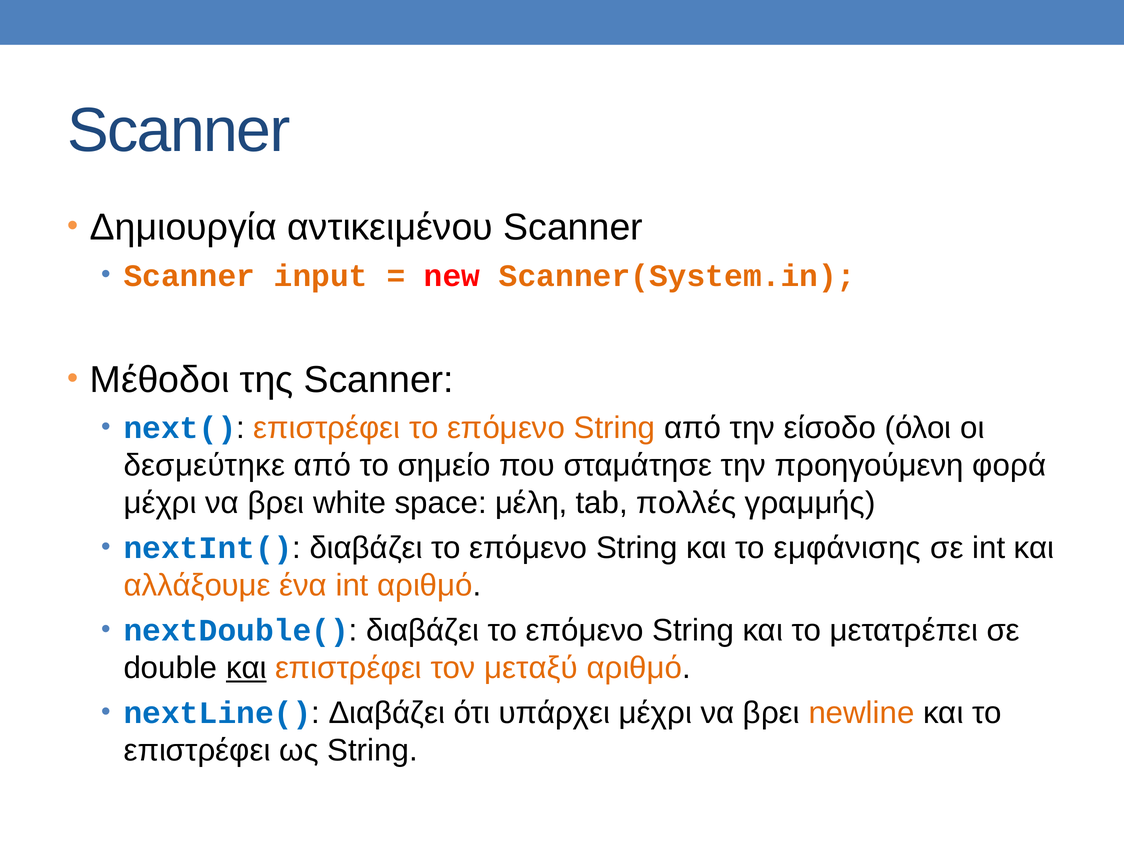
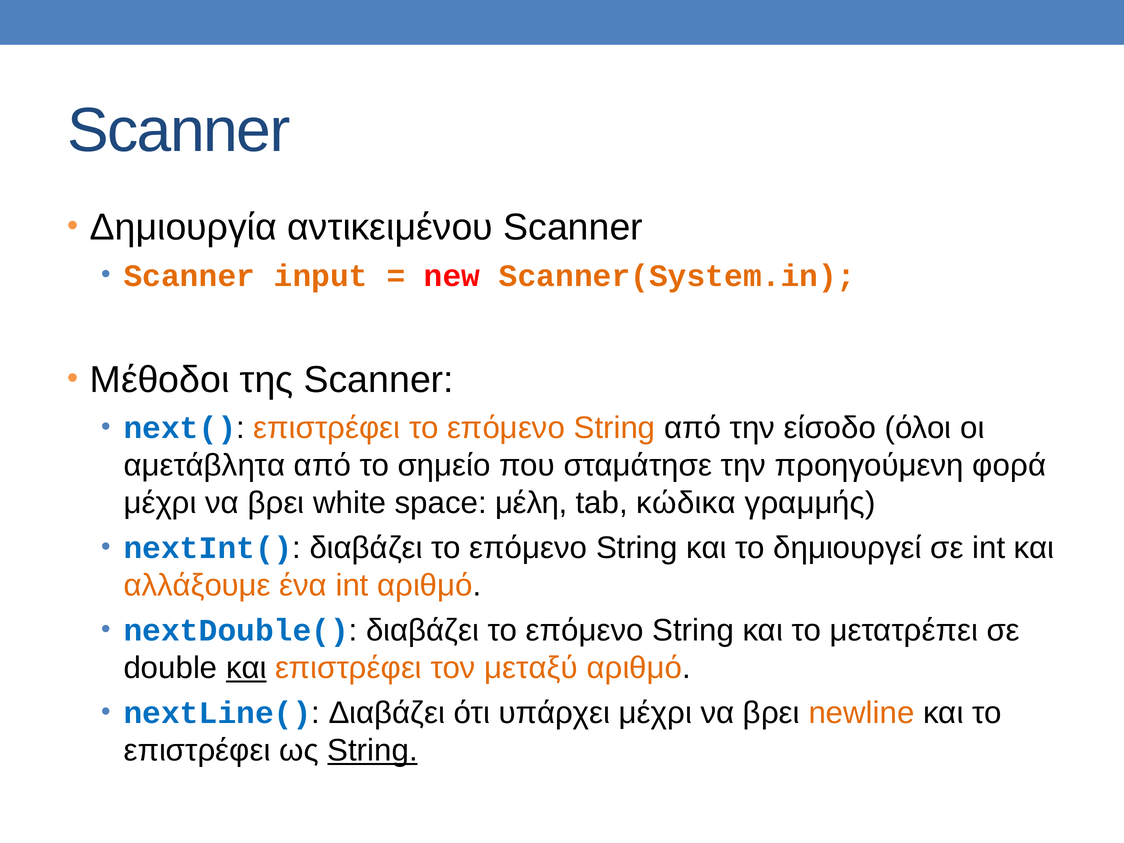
δεσμεύτηκε: δεσμεύτηκε -> αμετάβλητα (204, 466)
πολλές: πολλές -> κώδικα (686, 503)
εμφάνισης: εμφάνισης -> δημιουργεί (847, 548)
String underline: none -> present (373, 750)
